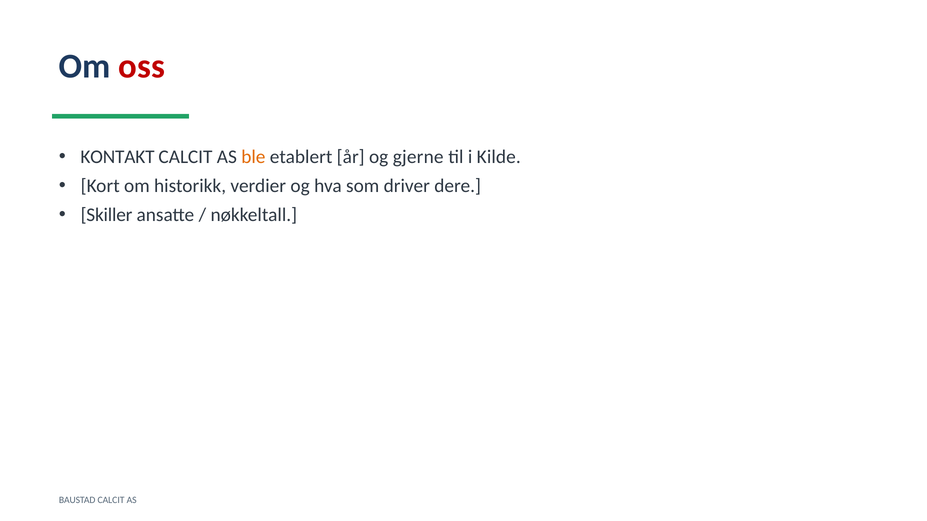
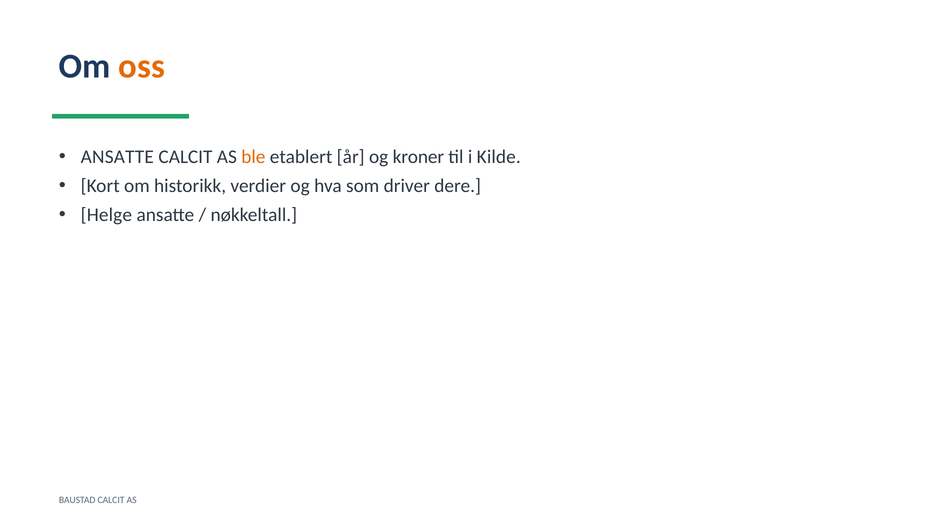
oss colour: red -> orange (142, 66)
KONTAKT: KONTAKT -> ANSATTE (117, 157)
gjerne: gjerne -> kroner (418, 157)
Skiller: Skiller -> Helge (106, 215)
